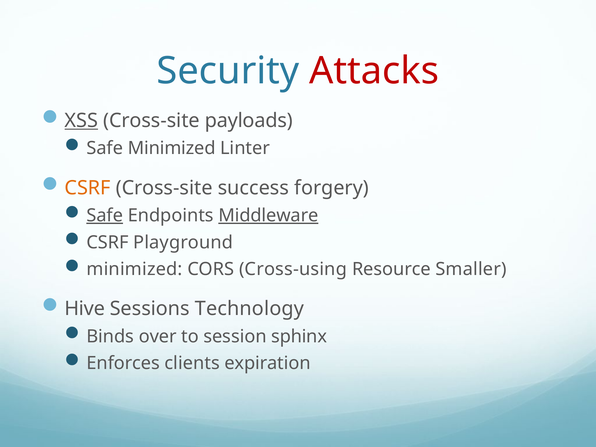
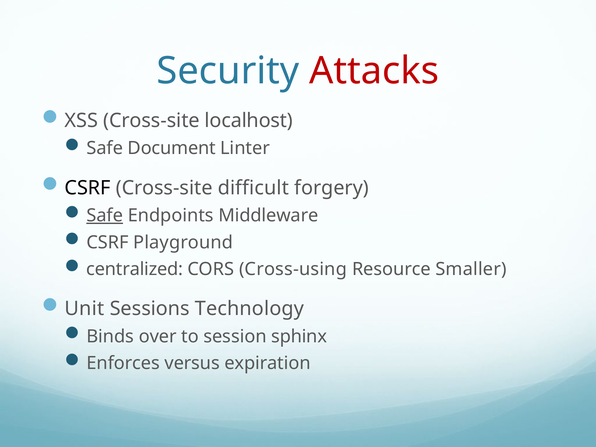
XSS underline: present -> none (81, 121)
payloads: payloads -> localhost (249, 121)
Safe Minimized: Minimized -> Document (172, 148)
CSRF colour: orange -> black (88, 188)
success: success -> difficult (253, 188)
Middleware underline: present -> none (268, 216)
minimized: minimized -> centralized (135, 269)
Hive: Hive -> Unit (84, 309)
clients: clients -> versus (192, 363)
